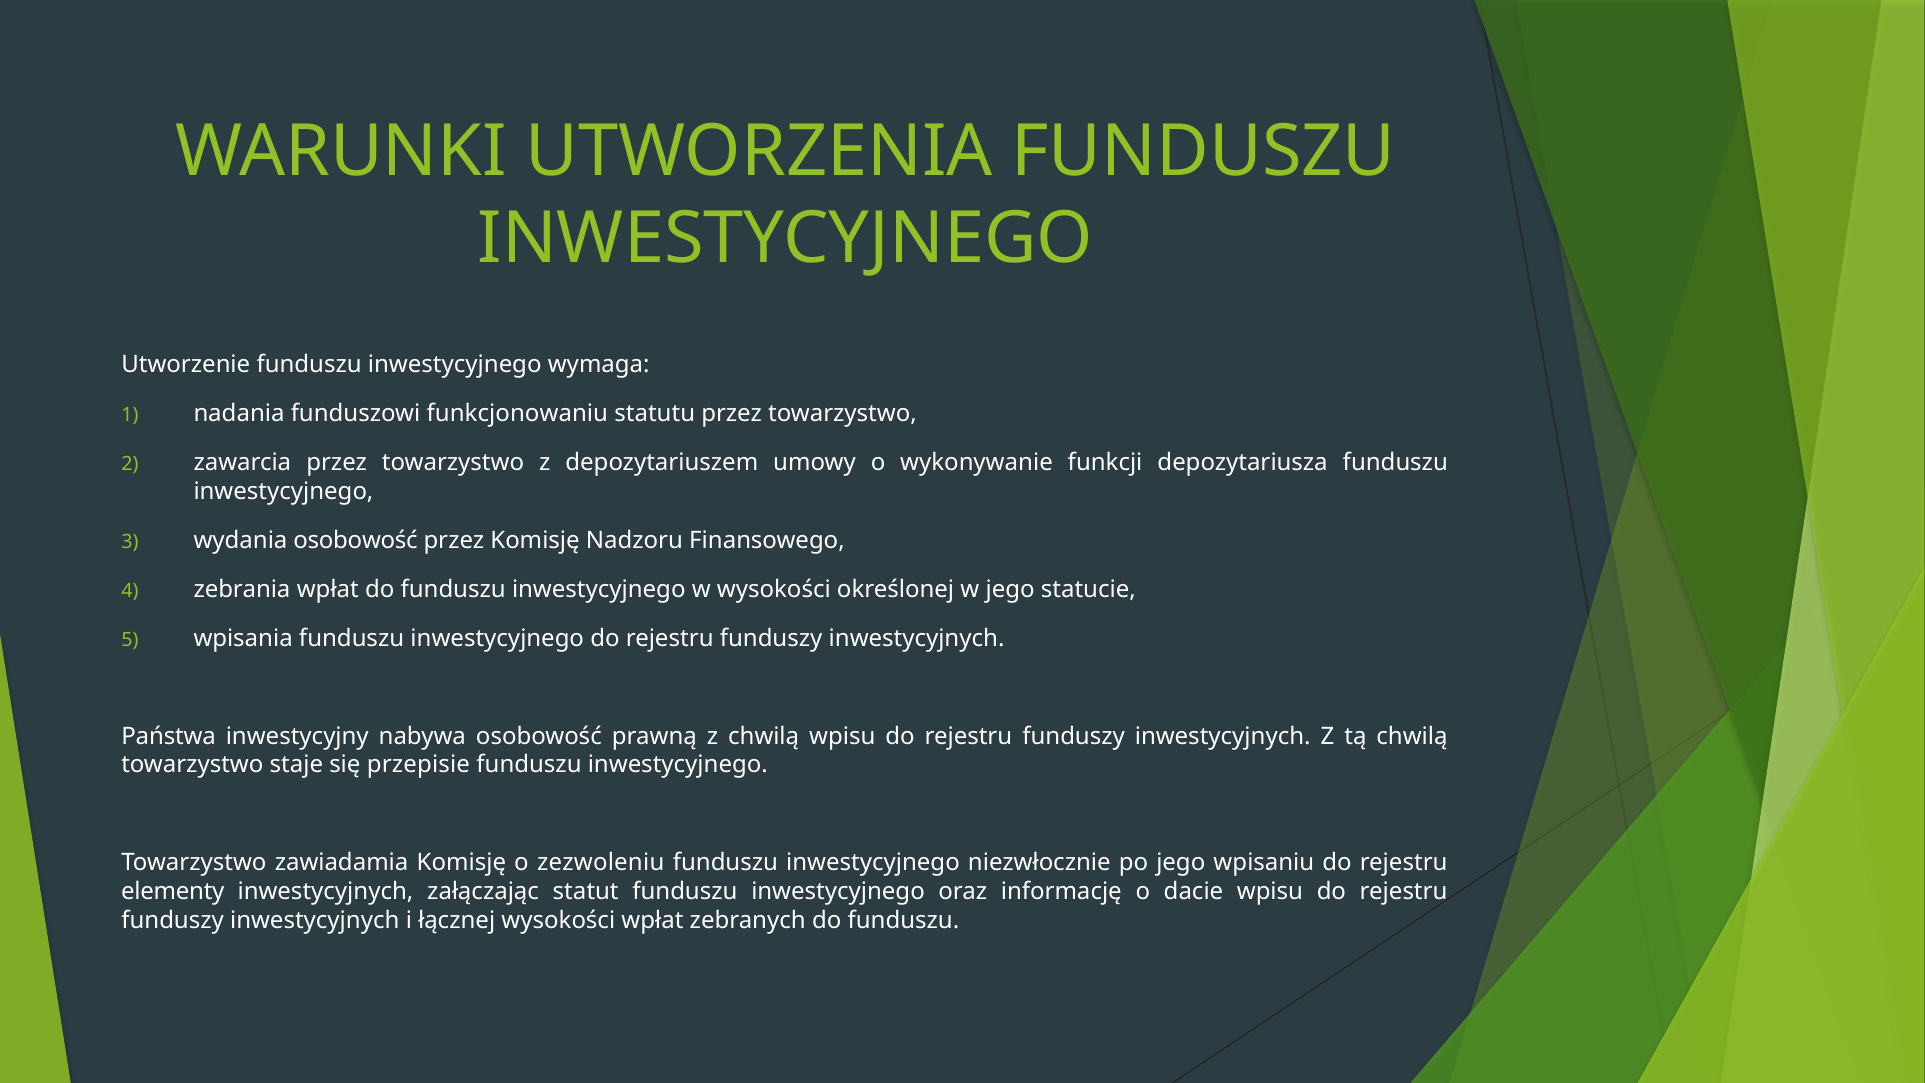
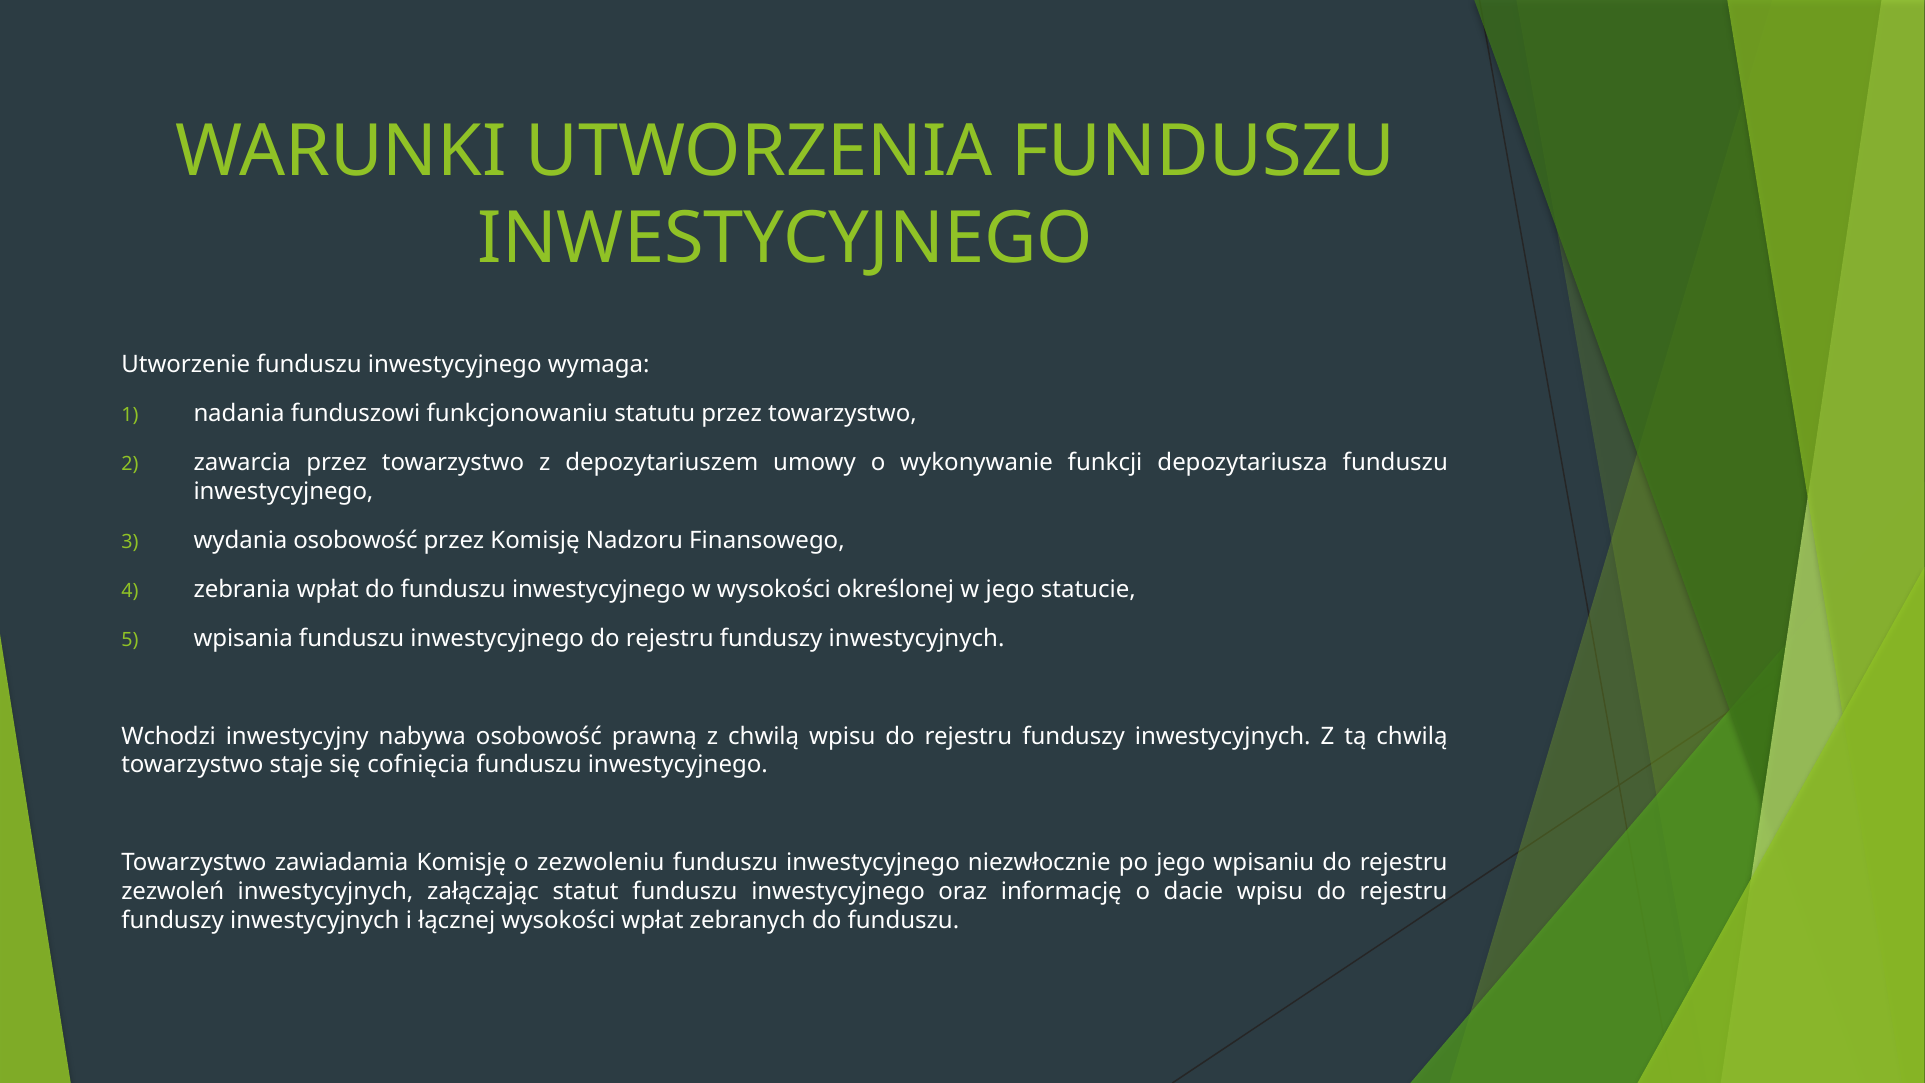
Państwa: Państwa -> Wchodzi (169, 736)
przepisie: przepisie -> cofnięcia (418, 765)
elementy: elementy -> zezwoleń (173, 892)
